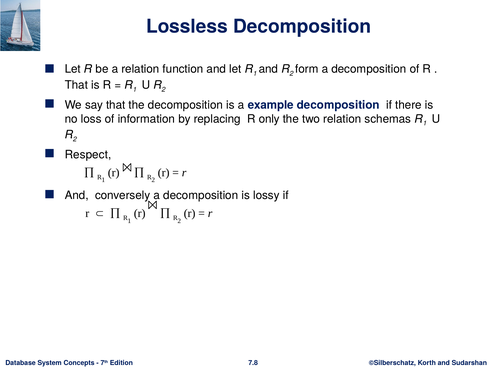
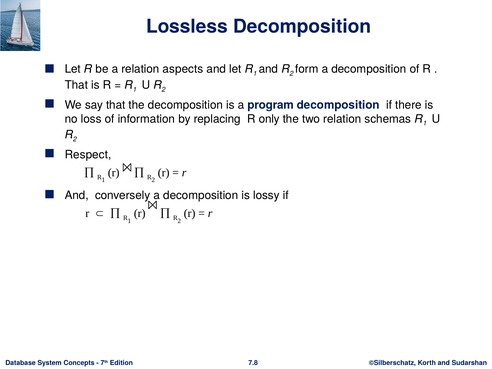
function: function -> aspects (183, 69)
example: example -> program (271, 105)
